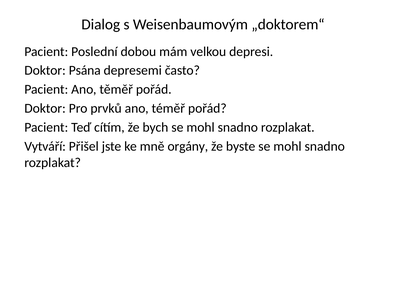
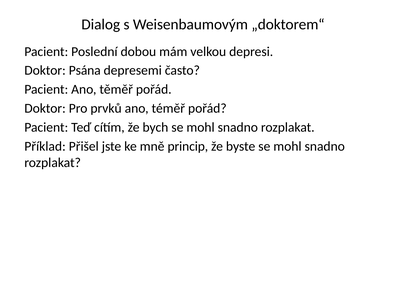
Vytváří: Vytváří -> Příklad (45, 146)
orgány: orgány -> princip (188, 146)
